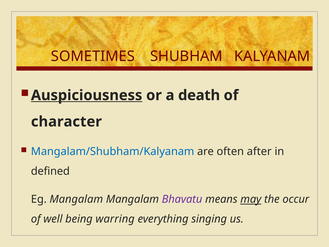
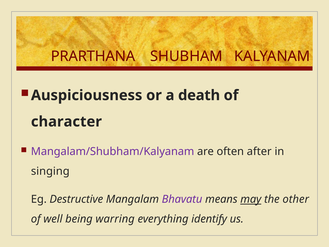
SOMETIMES: SOMETIMES -> PRARTHANA (93, 56)
Auspiciousness underline: present -> none (87, 95)
Mangalam/Shubham/Kalyanam colour: blue -> purple (113, 151)
defined: defined -> singing (50, 171)
Eg Mangalam: Mangalam -> Destructive (76, 199)
occur: occur -> other (296, 199)
singing: singing -> identify (209, 219)
